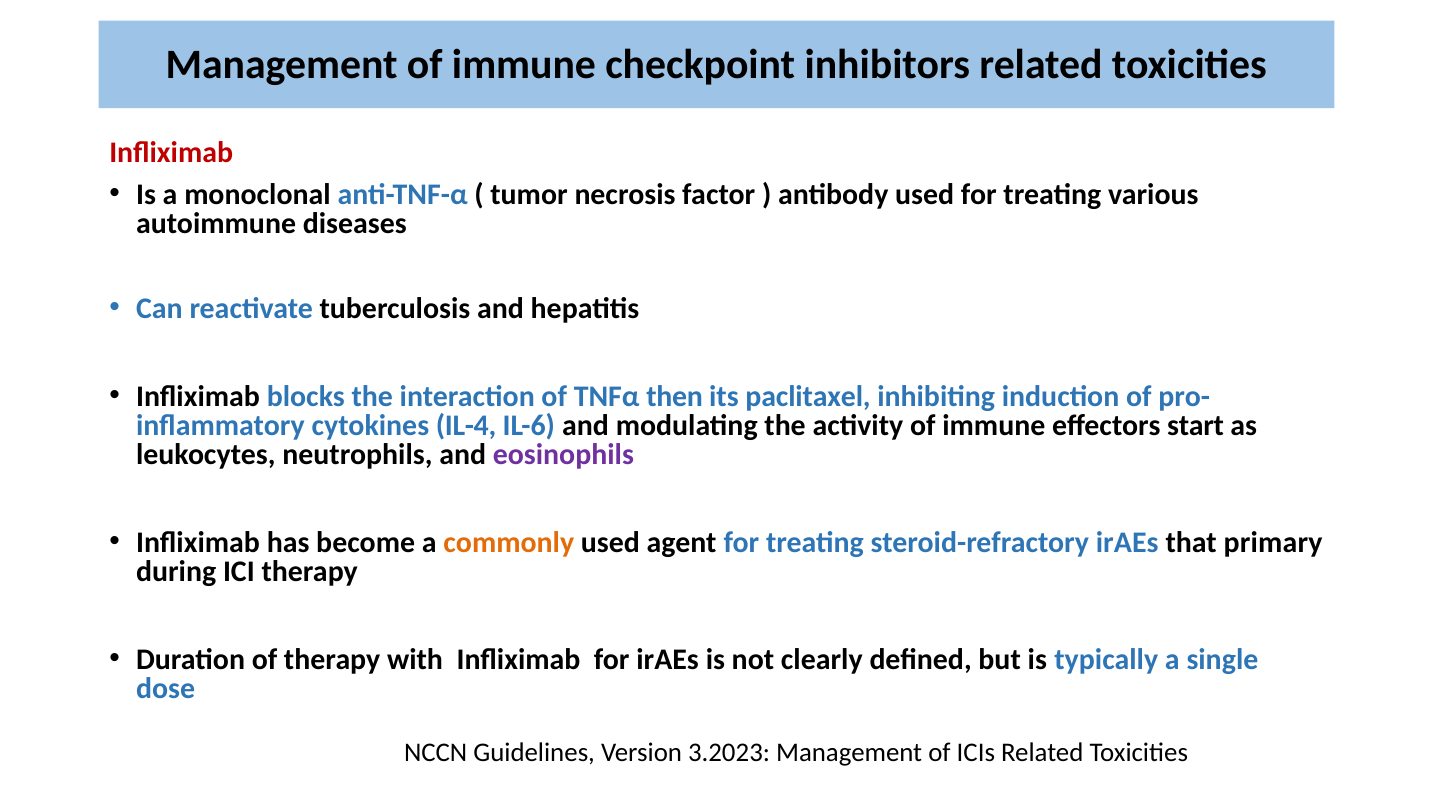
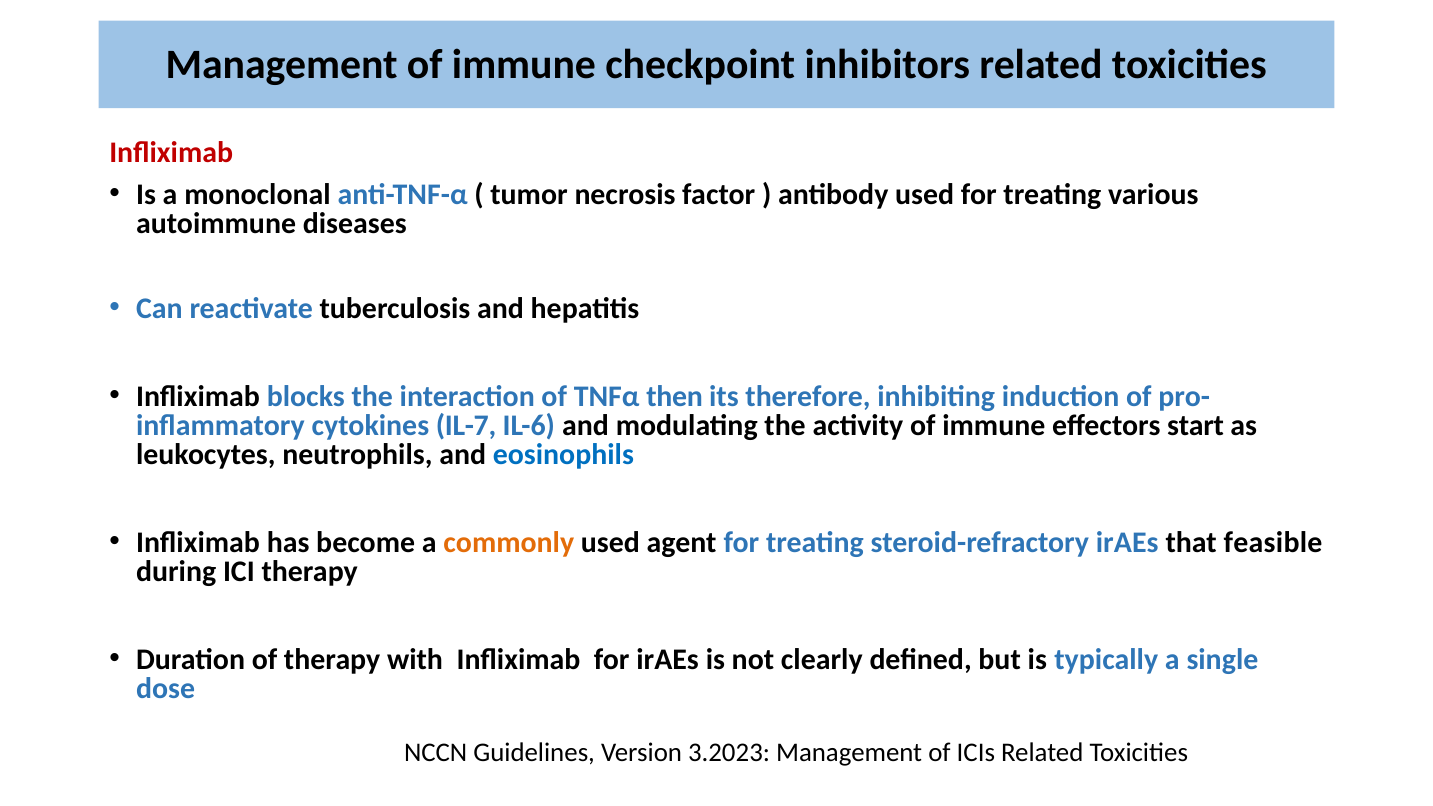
paclitaxel: paclitaxel -> therefore (808, 397)
IL-4: IL-4 -> IL-7 (466, 426)
eosinophils colour: purple -> blue (563, 455)
primary: primary -> feasible (1273, 543)
